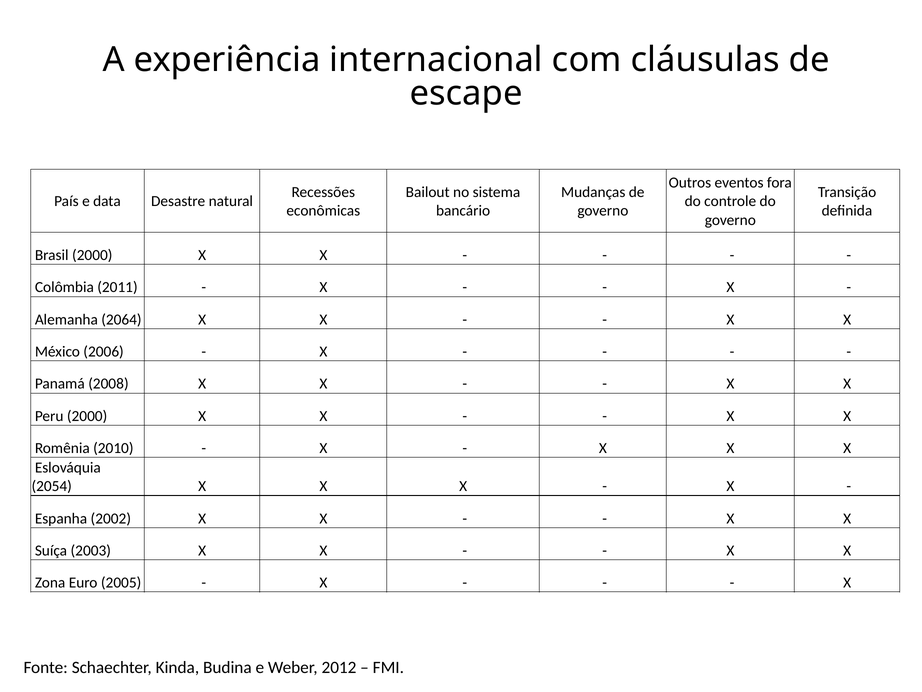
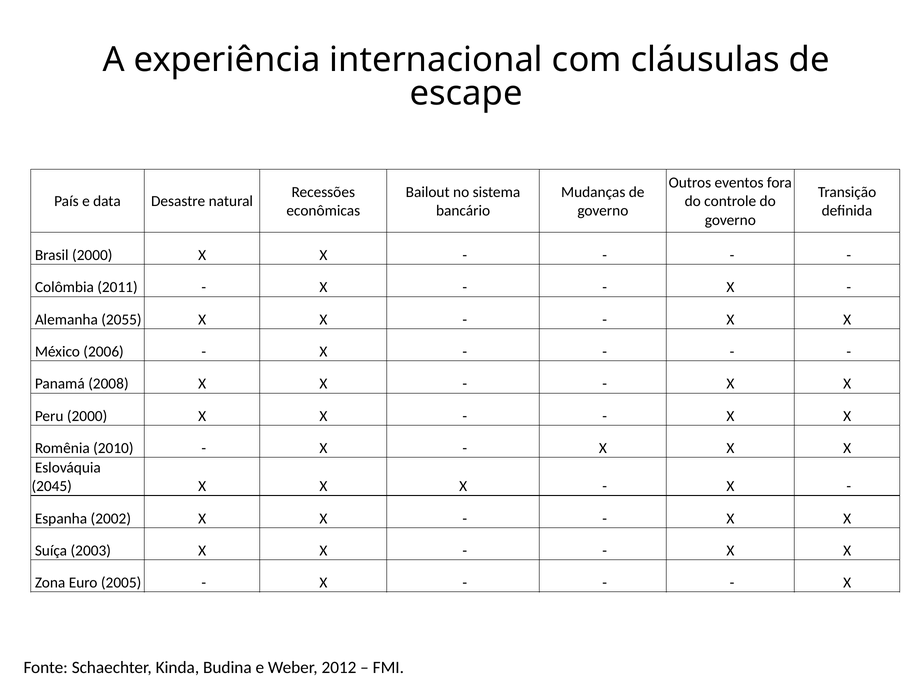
2064: 2064 -> 2055 (121, 319)
2054: 2054 -> 2045 (52, 486)
